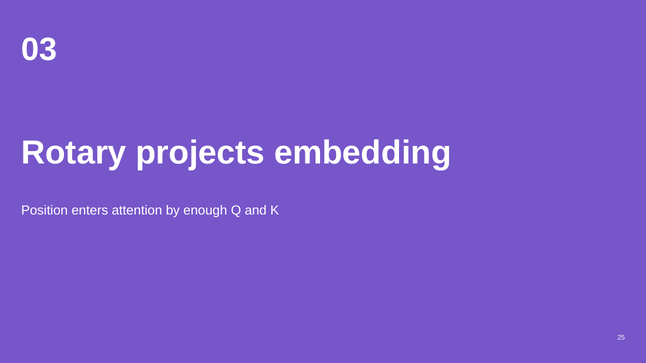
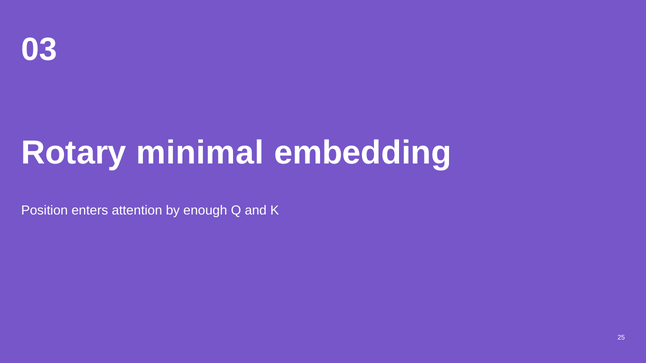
projects: projects -> minimal (200, 153)
